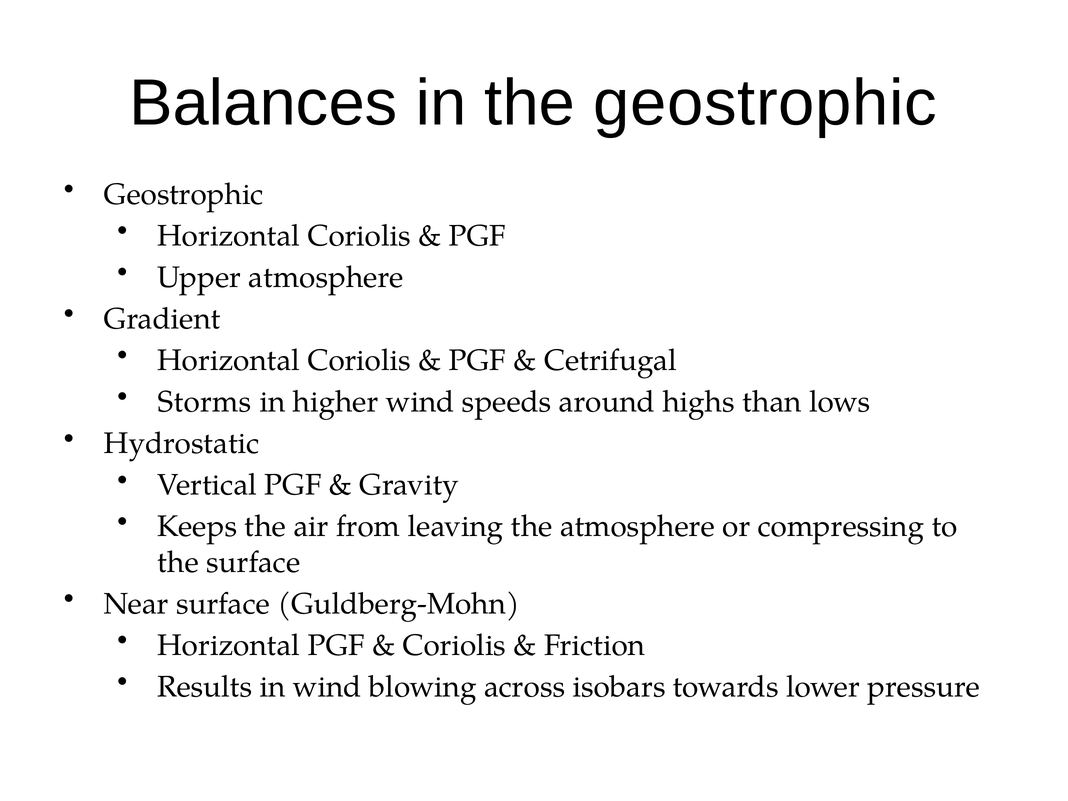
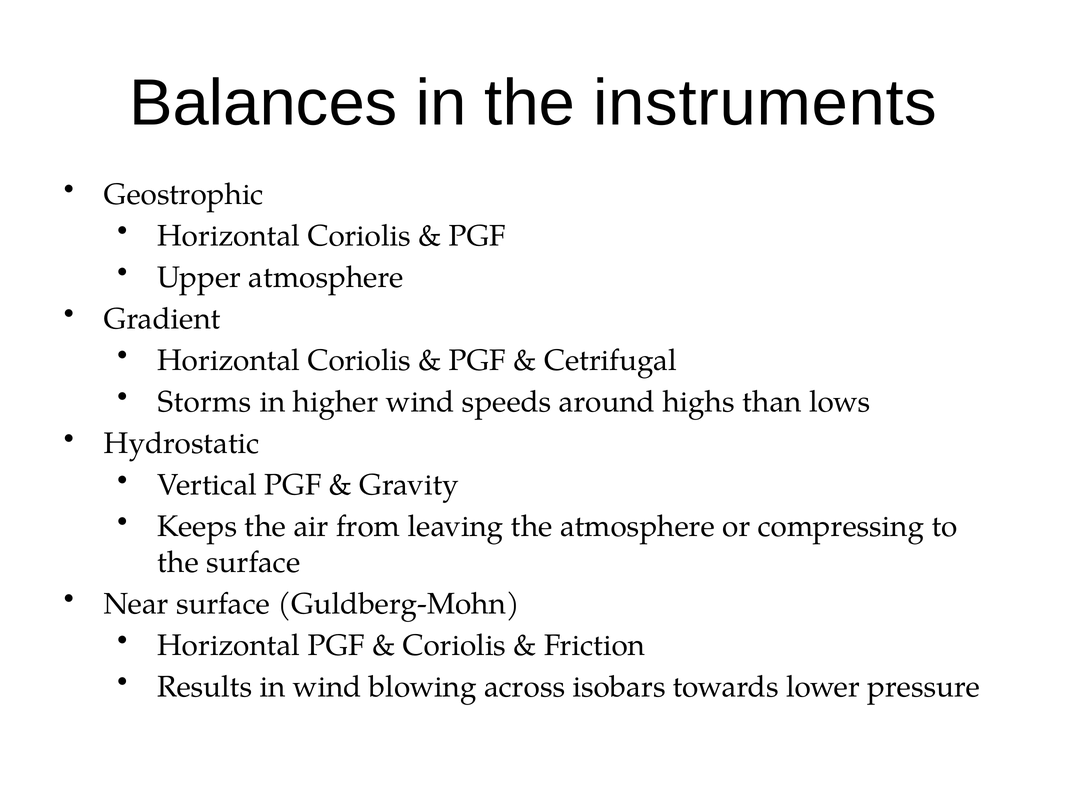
the geostrophic: geostrophic -> instruments (765, 103)
